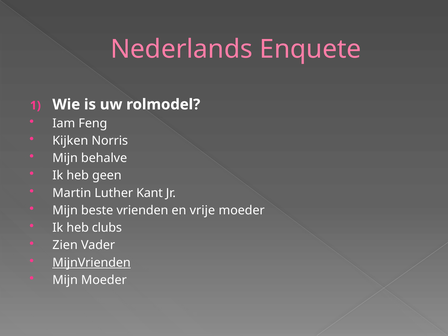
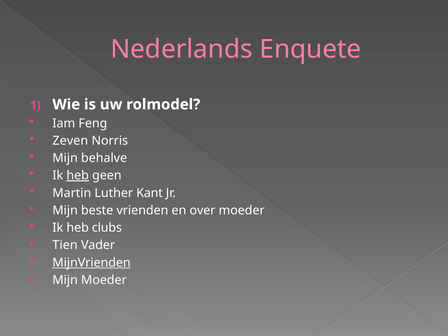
Kijken: Kijken -> Zeven (70, 141)
heb underline: none -> present (78, 176)
vrije: vrije -> over (202, 210)
Zien: Zien -> Tien (65, 245)
